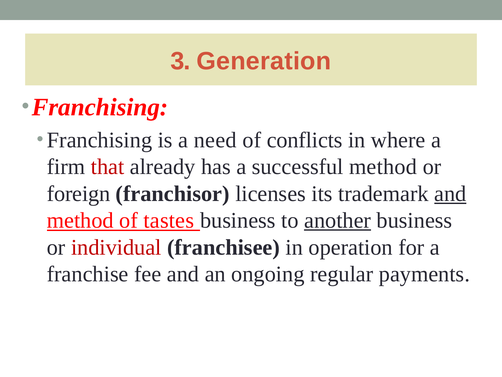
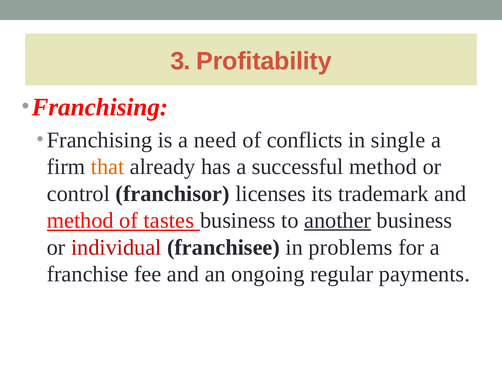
Generation: Generation -> Profitability (264, 61)
where: where -> single (398, 140)
that colour: red -> orange (108, 167)
foreign: foreign -> control (78, 193)
and underline: present -> none (450, 193)
operation: operation -> problems (351, 247)
